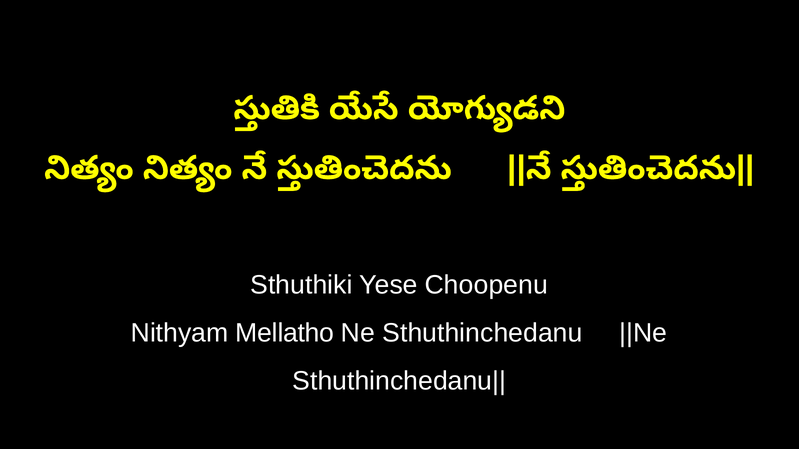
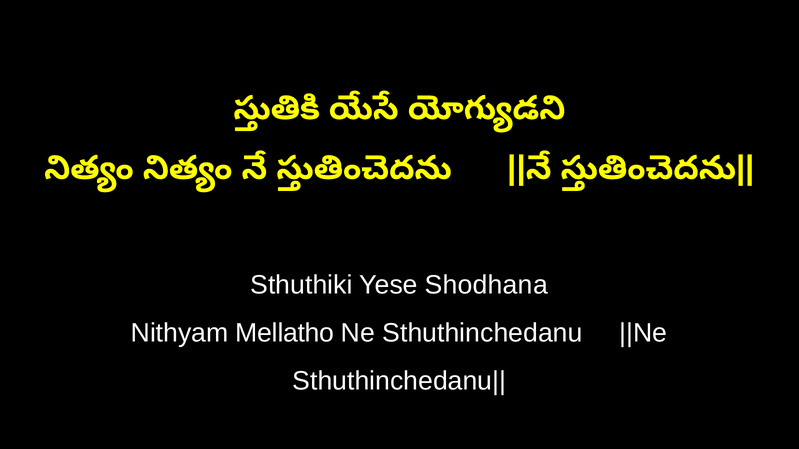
Choopenu: Choopenu -> Shodhana (486, 285)
